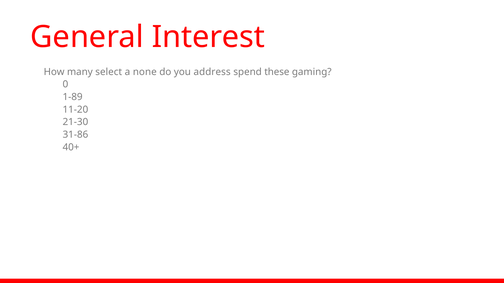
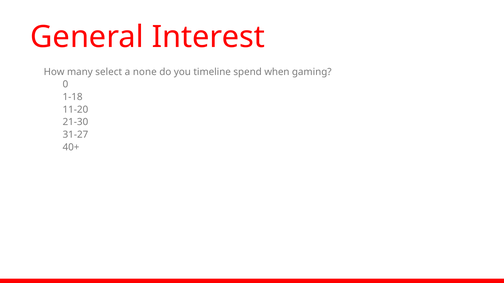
address: address -> timeline (212, 72)
these: these -> when (277, 72)
1-89: 1-89 -> 1-18 (73, 97)
31-86: 31-86 -> 31-27 (75, 135)
